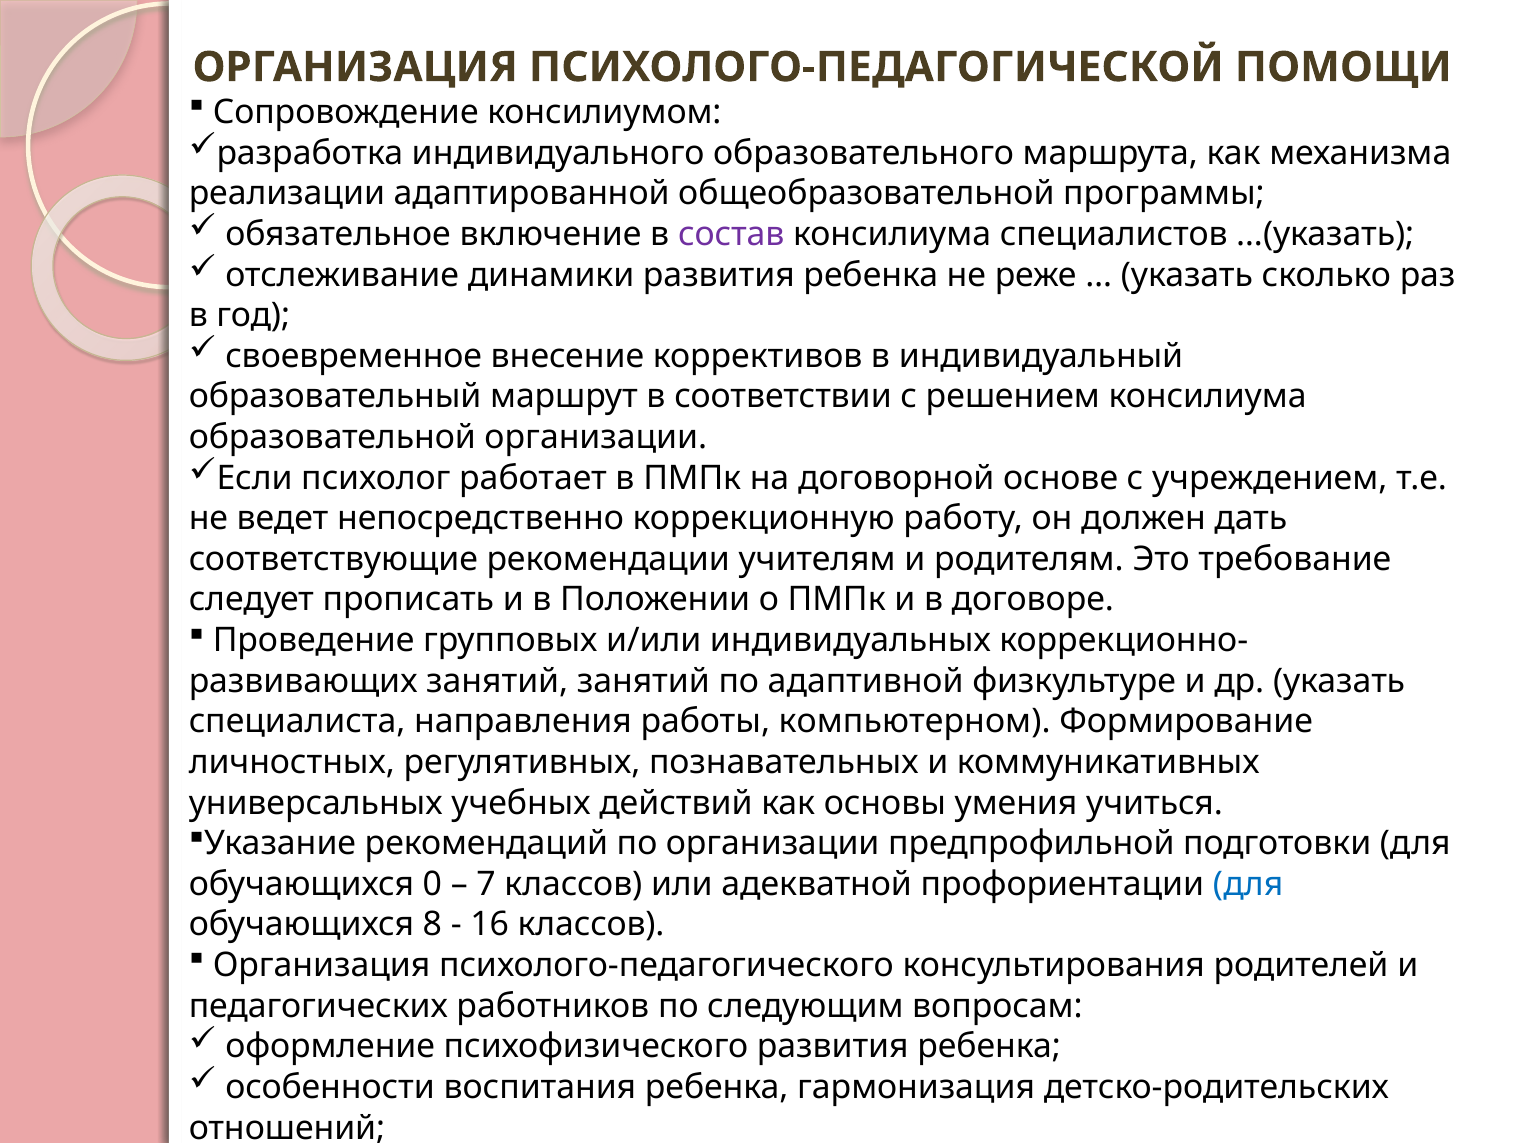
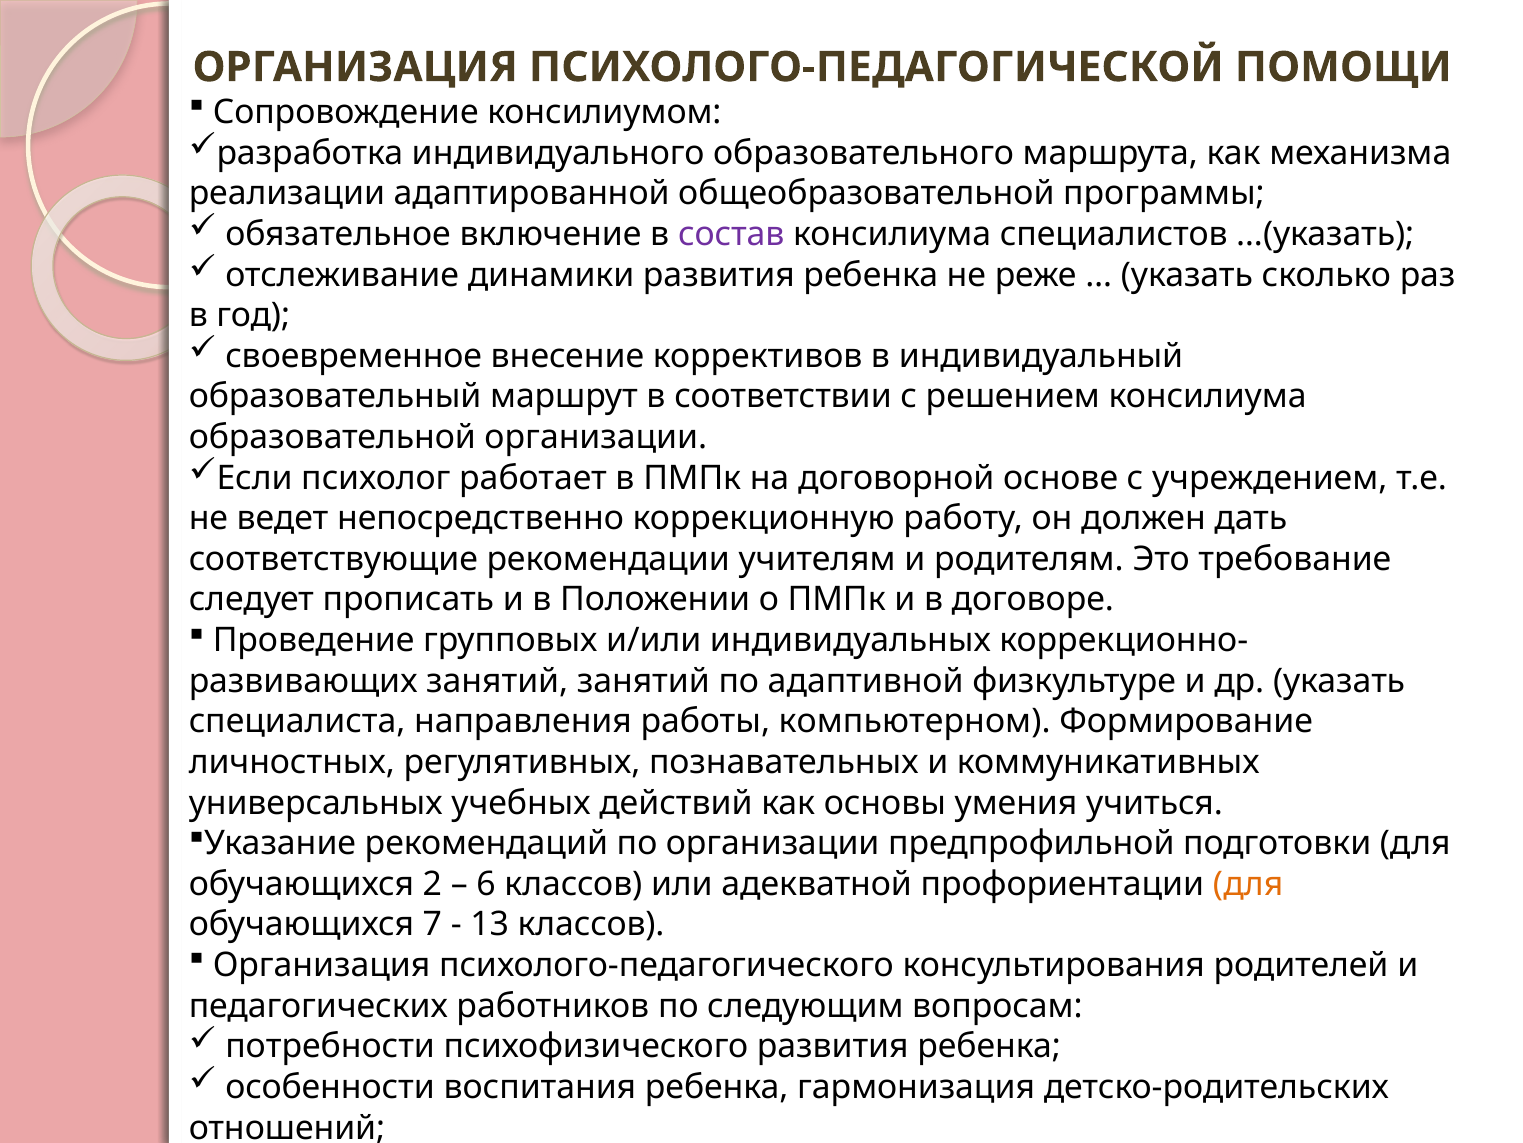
0: 0 -> 2 (432, 884)
7: 7 -> 6 (486, 884)
для colour: blue -> orange (1248, 884)
8: 8 -> 7 (432, 924)
16: 16 -> 13 (490, 924)
оформление: оформление -> потребности (330, 1046)
